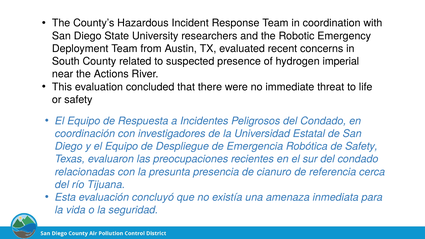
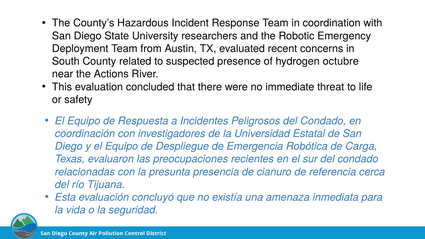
imperial: imperial -> octubre (341, 61)
de Safety: Safety -> Carga (361, 146)
